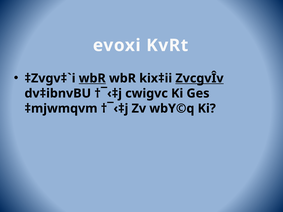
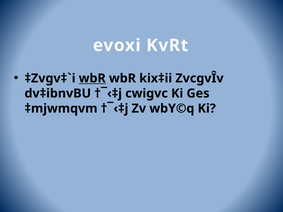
ZvcgvÎv underline: present -> none (199, 78)
